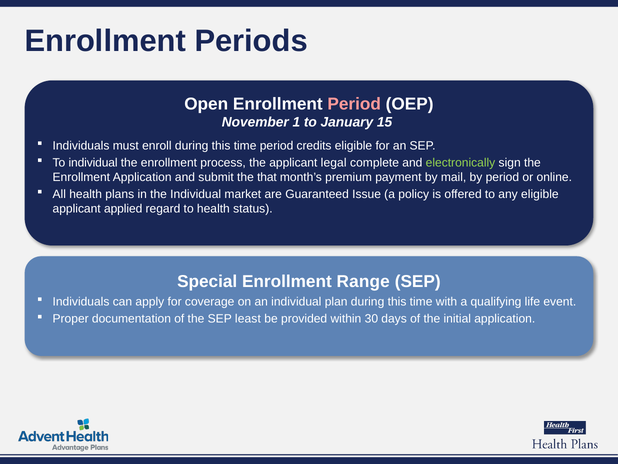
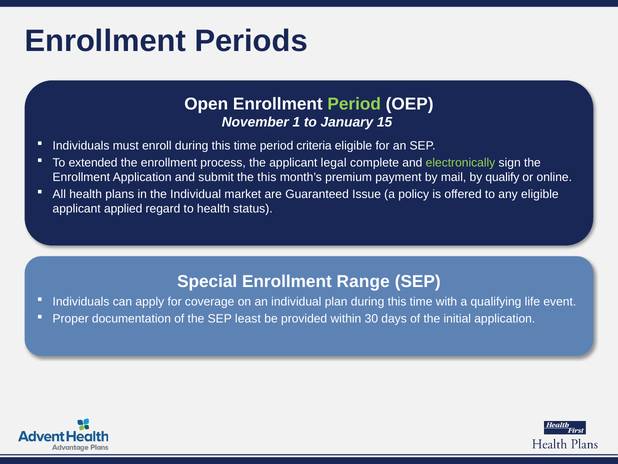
Period colour: pink -> light green (354, 104)
credits: credits -> criteria (314, 146)
To individual: individual -> extended (93, 163)
the that: that -> this (267, 177)
by period: period -> qualify (502, 177)
